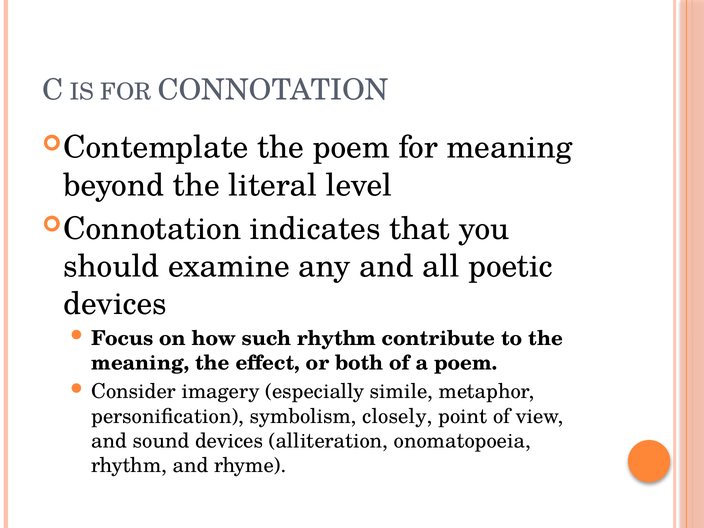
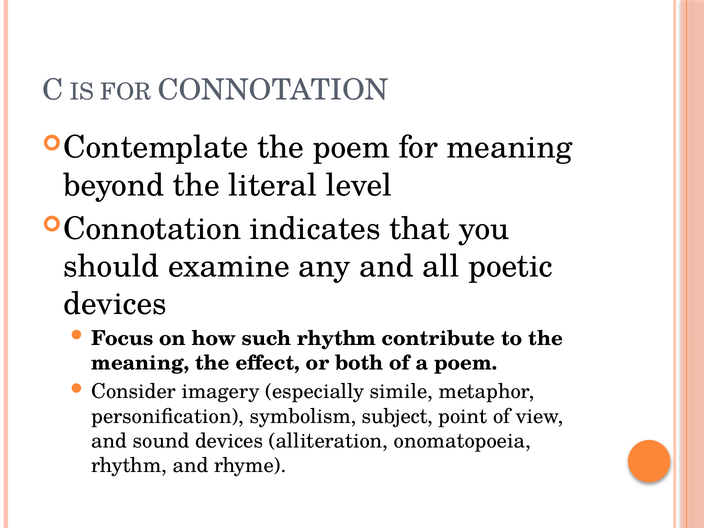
closely: closely -> subject (398, 416)
